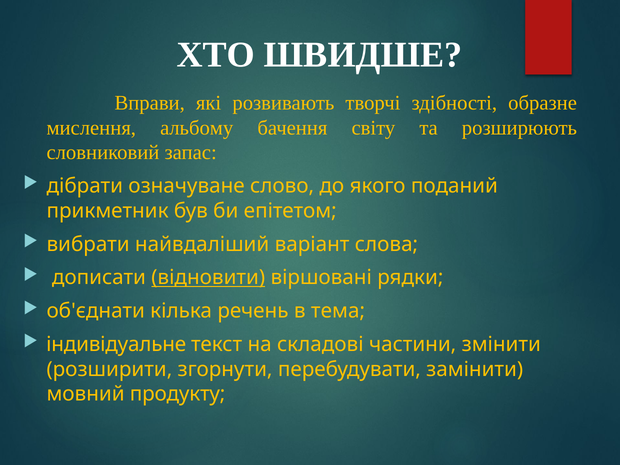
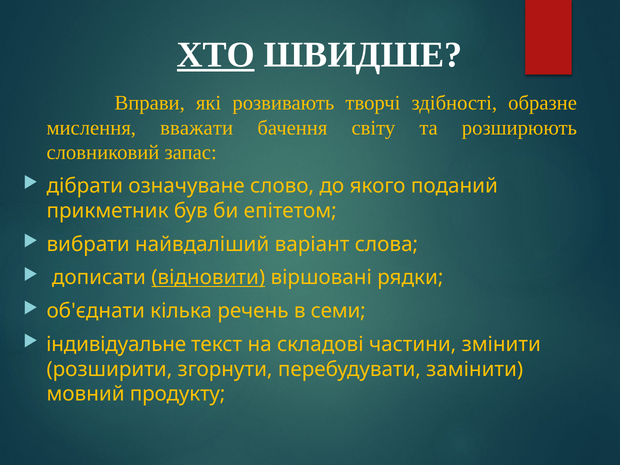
ХТО underline: none -> present (216, 55)
альбому: альбому -> вважати (197, 128)
тема: тема -> семи (338, 311)
